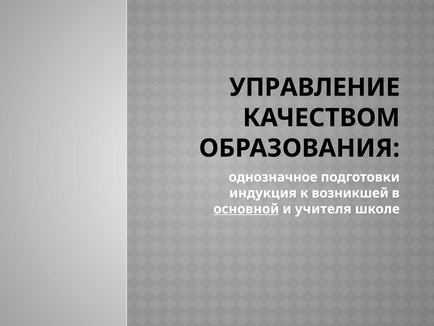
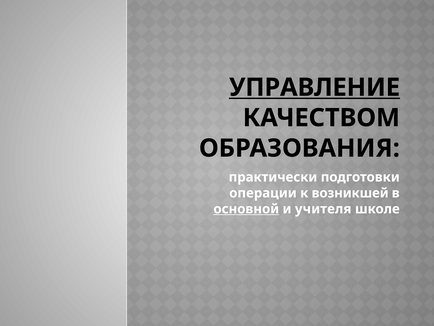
УПРАВЛЕНИЕ underline: none -> present (315, 87)
однозначное: однозначное -> практически (273, 177)
индукция: индукция -> операции (263, 193)
